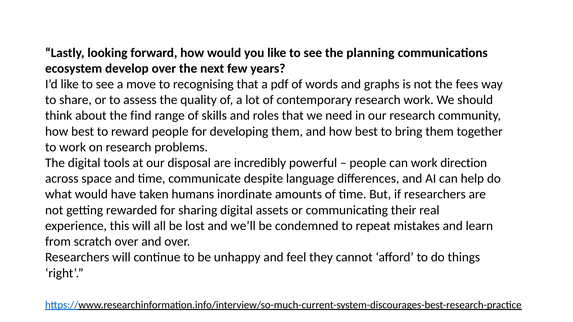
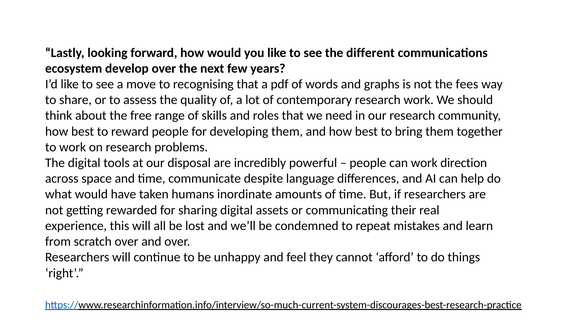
planning: planning -> different (370, 53)
find: find -> free (141, 116)
